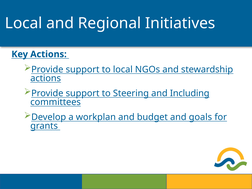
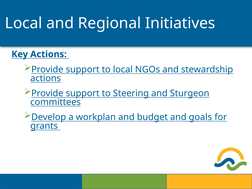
Including: Including -> Sturgeon (190, 93)
